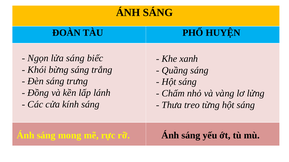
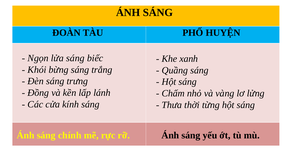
treo: treo -> thời (192, 105)
mong: mong -> chính (70, 136)
